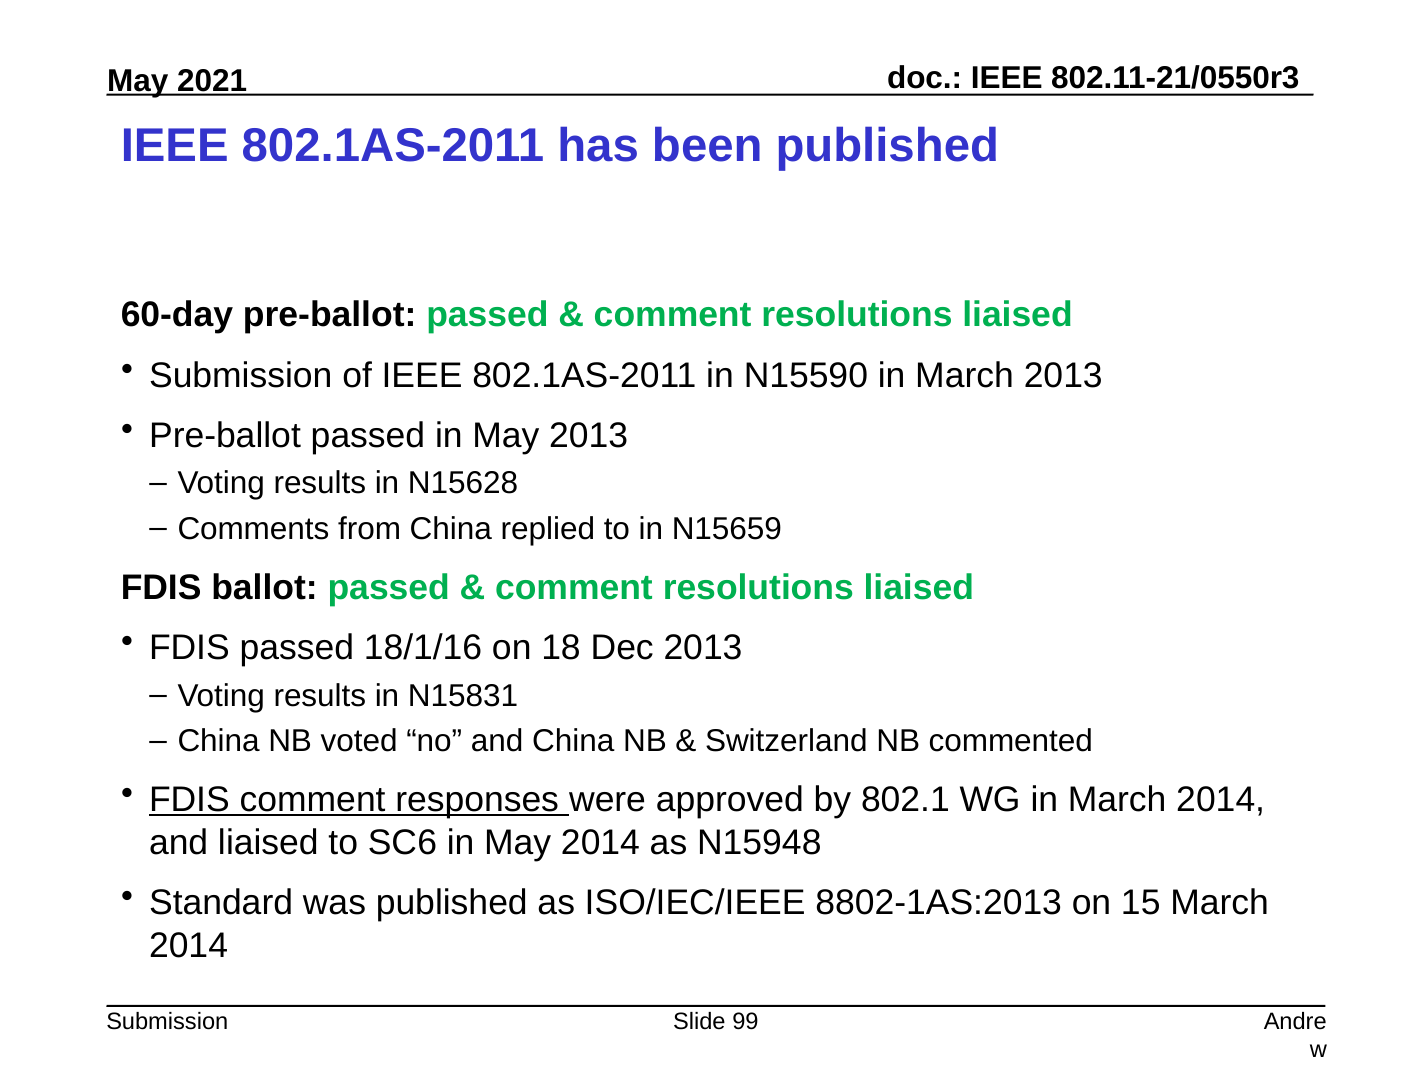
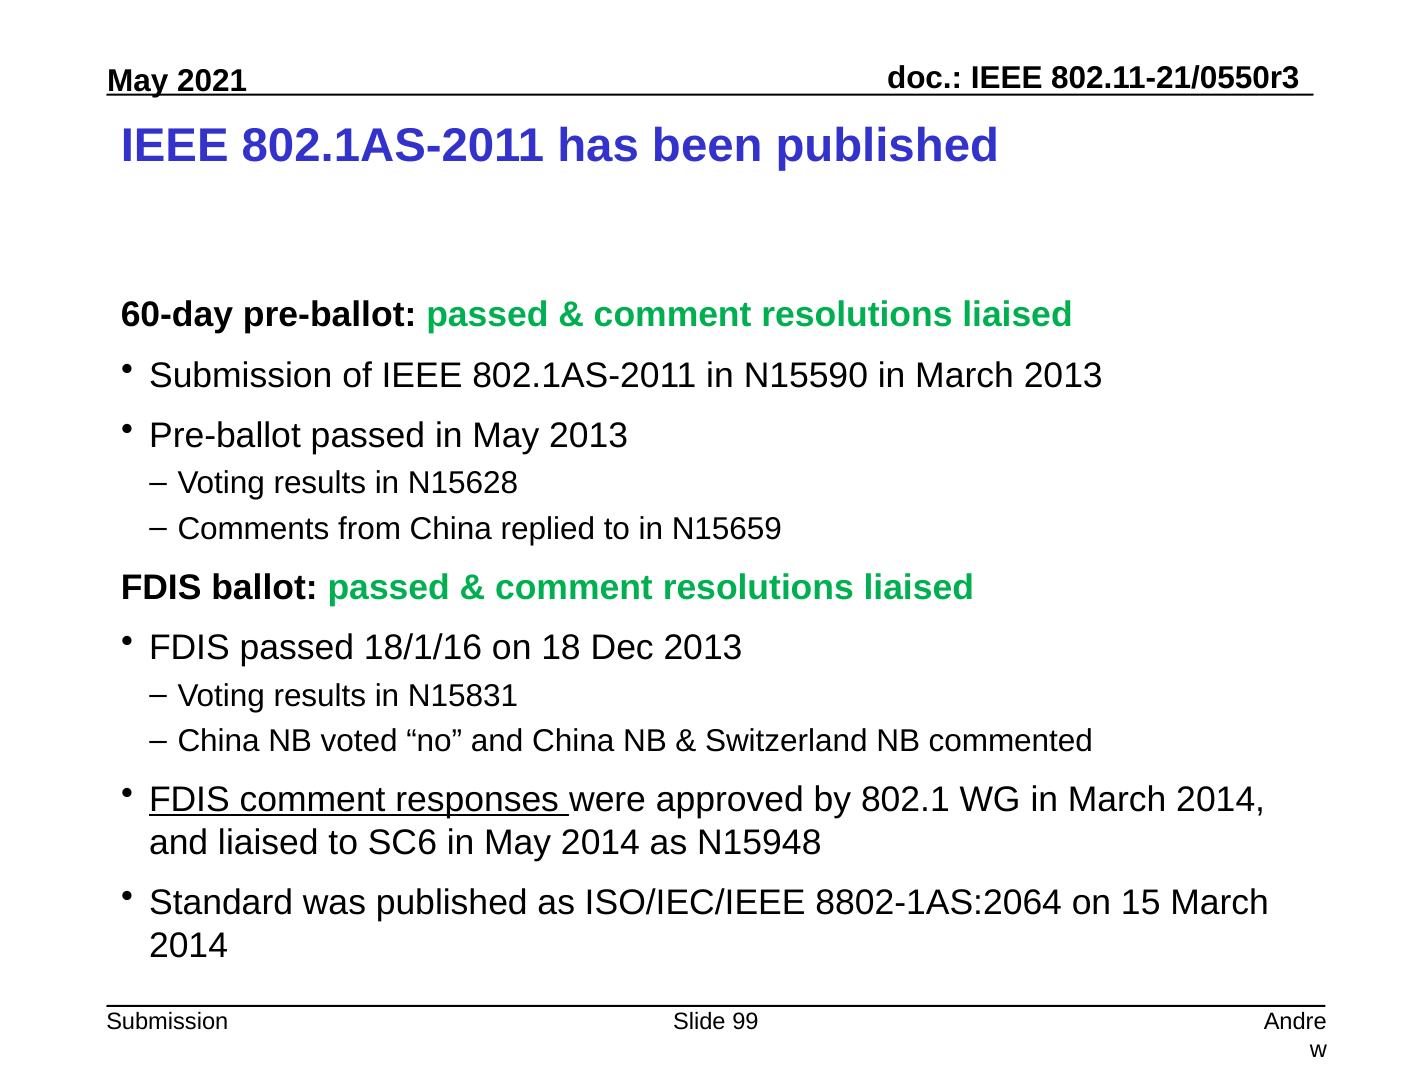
8802-1AS:2013: 8802-1AS:2013 -> 8802-1AS:2064 (939, 903)
